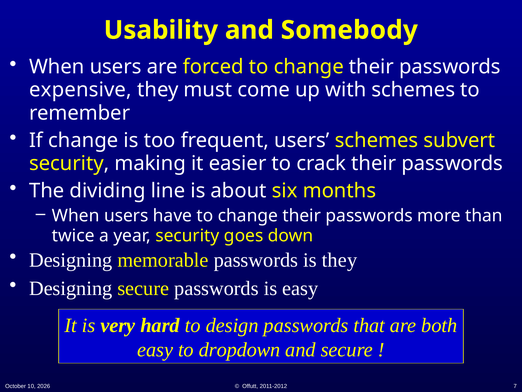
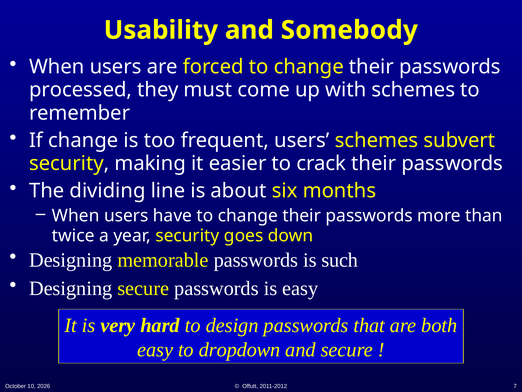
expensive: expensive -> processed (81, 90)
is they: they -> such (340, 260)
